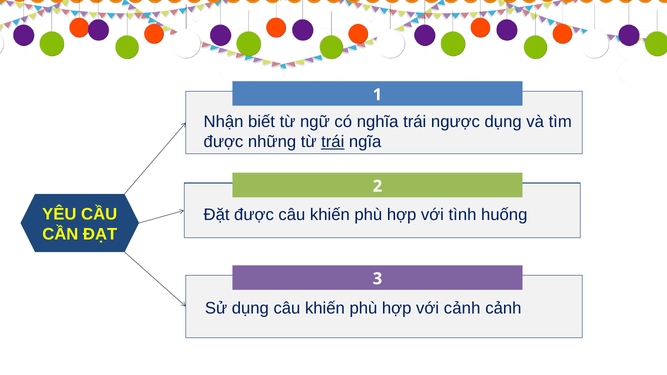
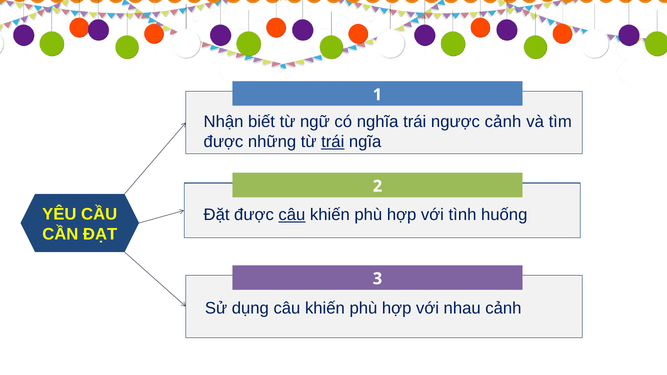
ngược dụng: dụng -> cảnh (503, 122)
câu underline: none -> present (292, 215)
với cảnh: cảnh -> nhau (462, 309)
